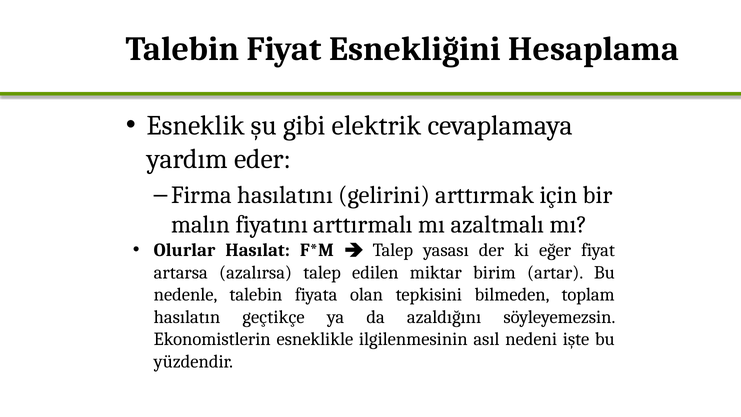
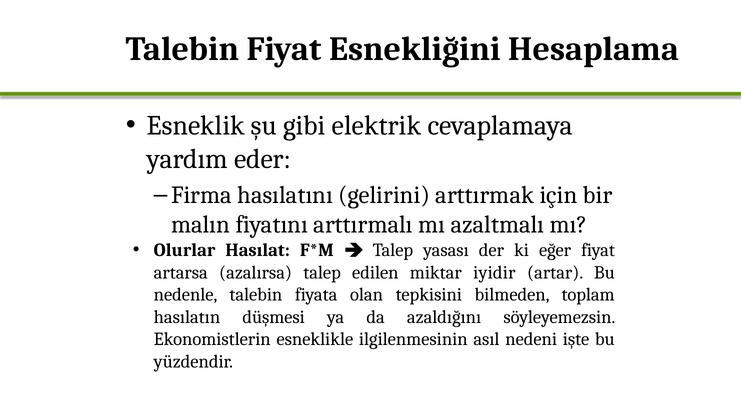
birim: birim -> iyidir (494, 272)
geçtikçe: geçtikçe -> düşmesi (274, 317)
